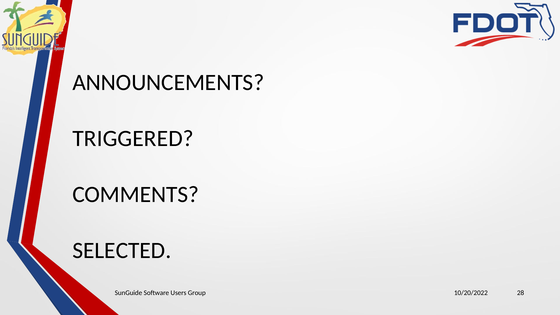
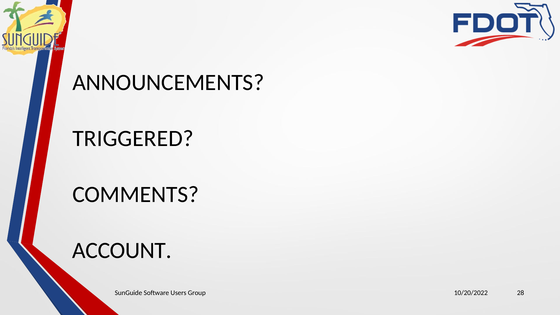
SELECTED: SELECTED -> ACCOUNT (122, 250)
